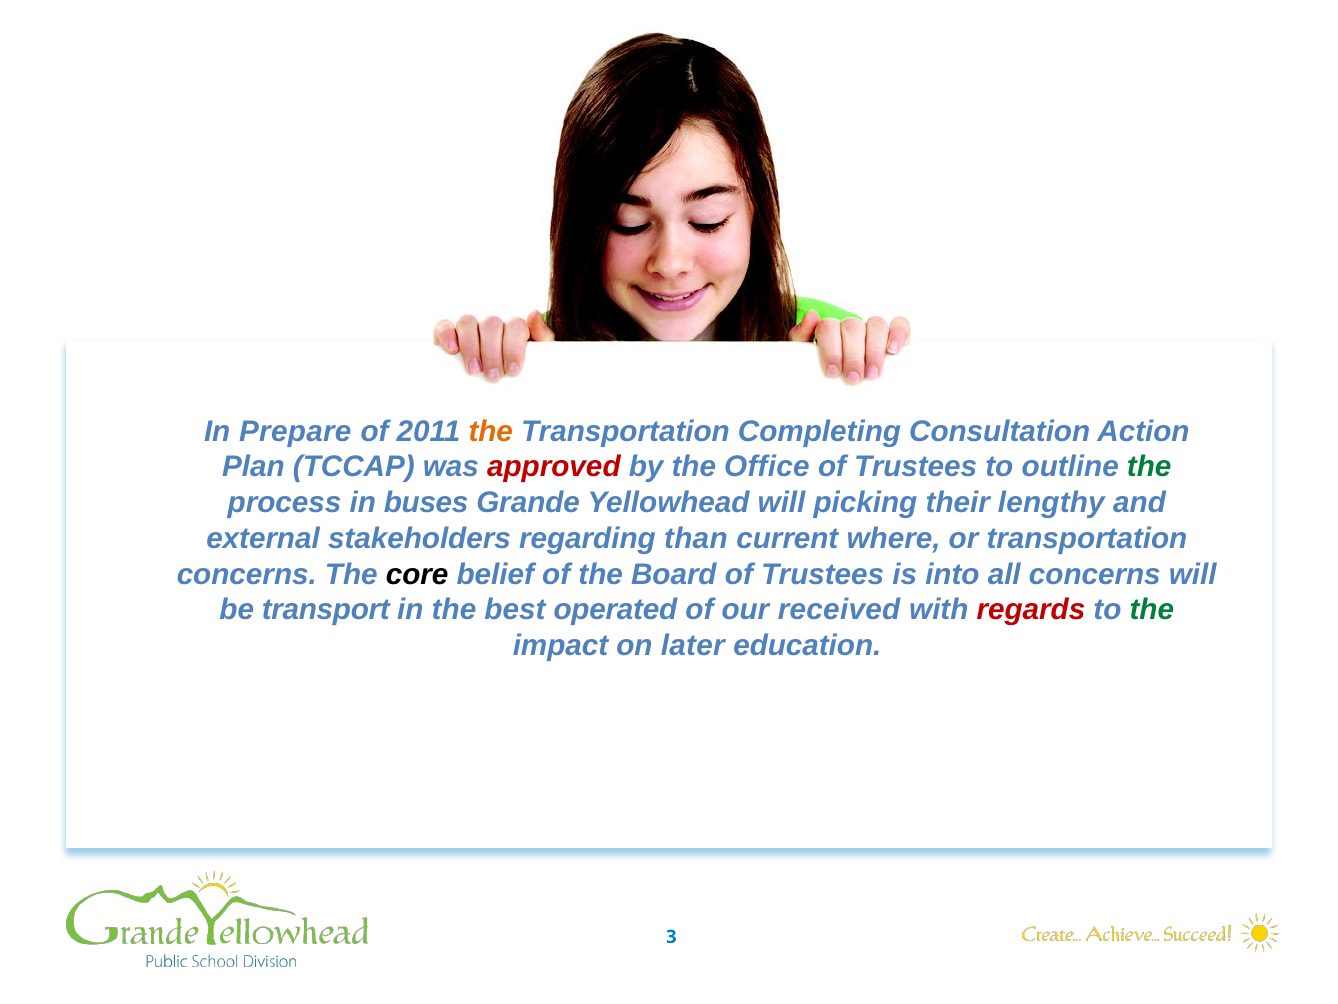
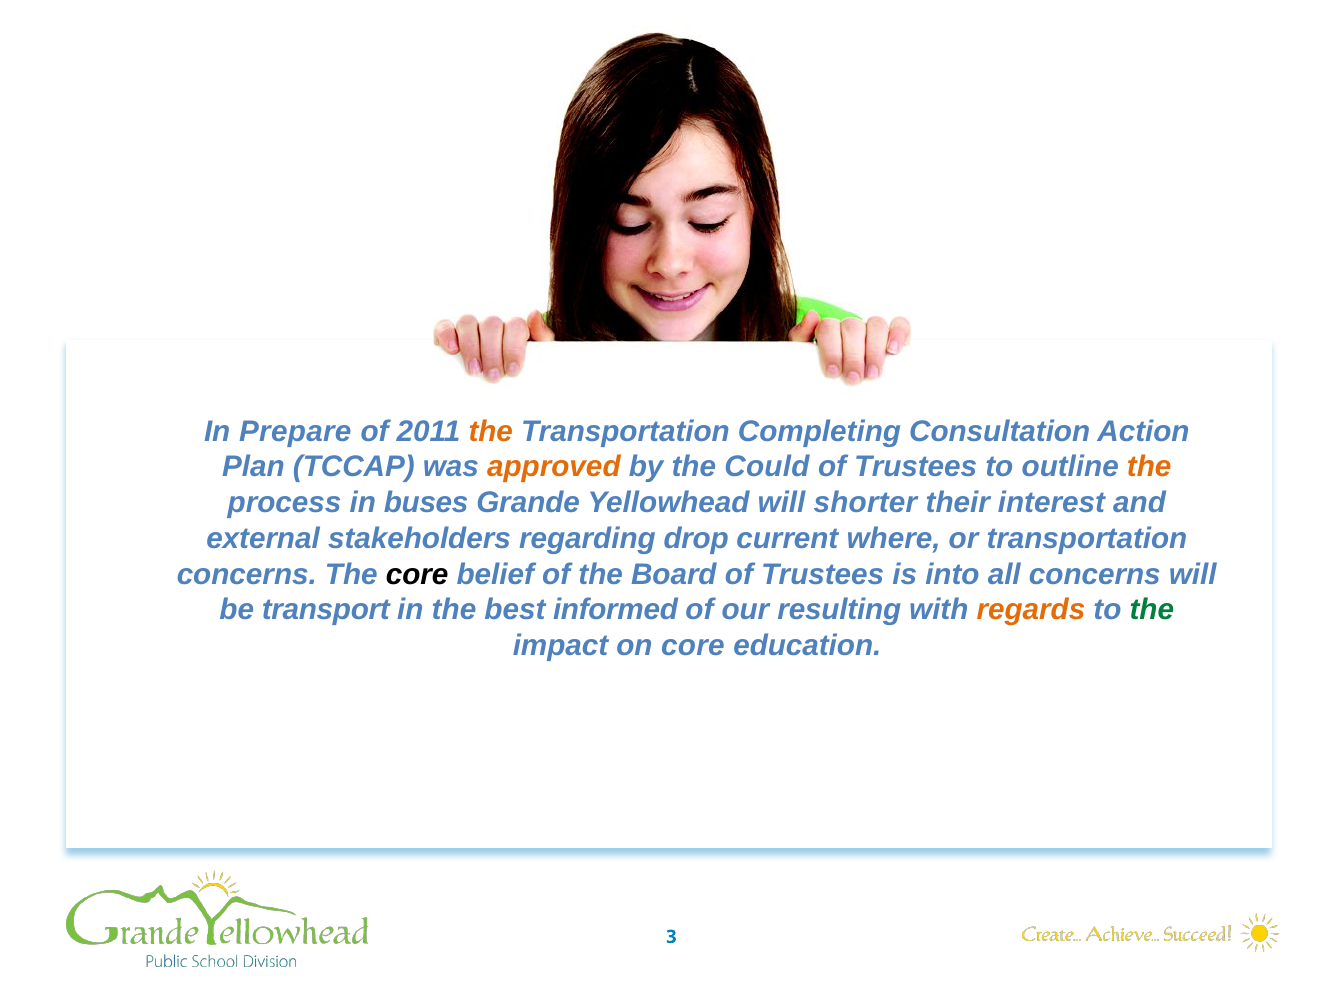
approved colour: red -> orange (554, 467)
Office: Office -> Could (767, 467)
the colour: green -> orange (1149, 467)
picking: picking -> shorter (865, 503)
lengthy: lengthy -> interest (1051, 503)
than: than -> drop (696, 538)
operated: operated -> informed (615, 610)
received: received -> resulting (839, 610)
regards colour: red -> orange (1031, 610)
on later: later -> core (693, 645)
